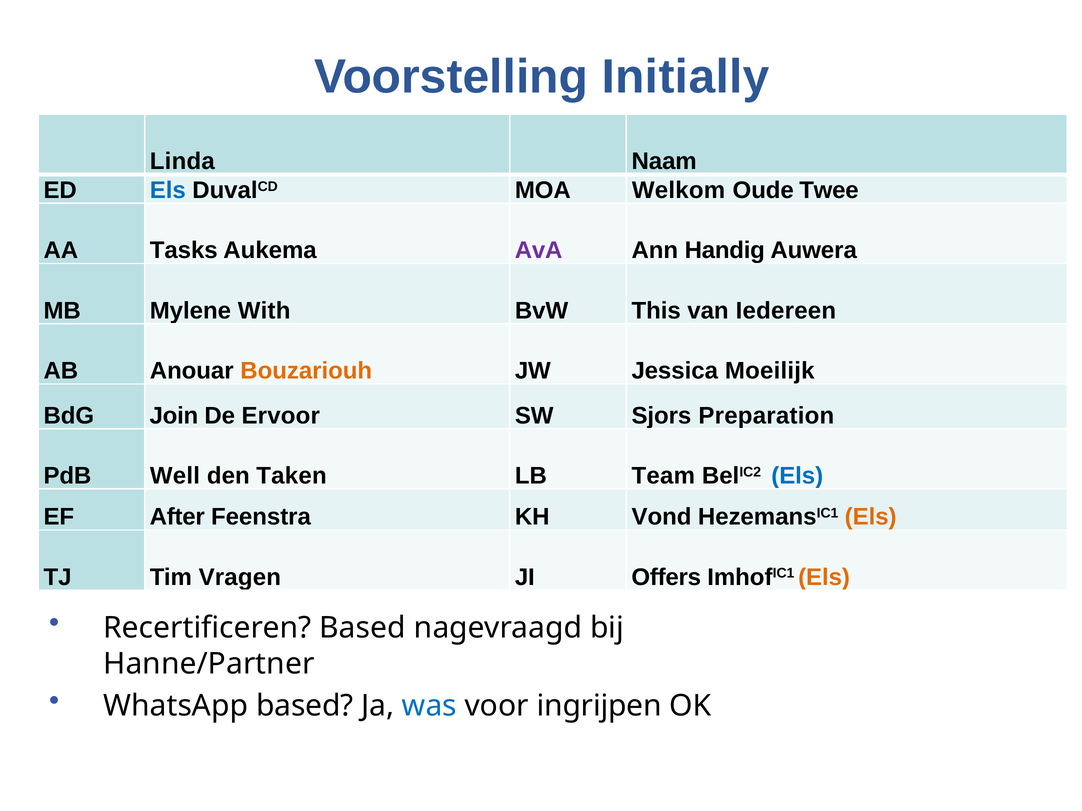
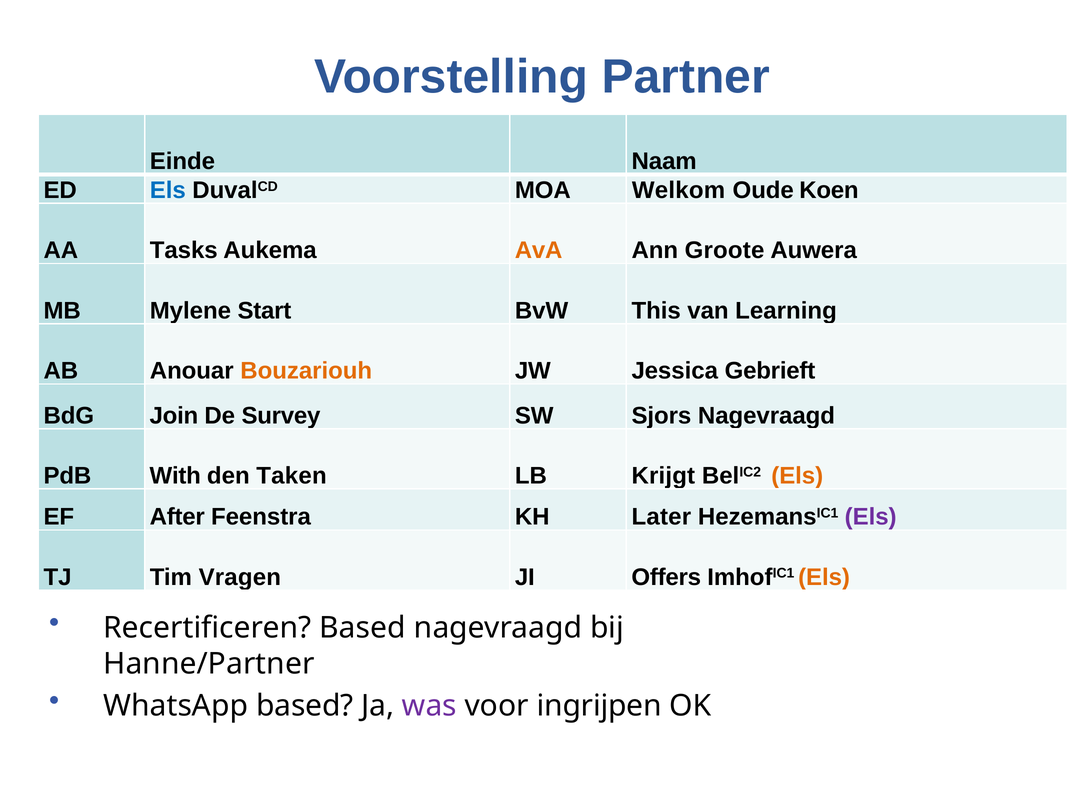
Initially: Initially -> Partner (686, 77)
Linda: Linda -> Einde (182, 162)
Twee: Twee -> Koen (829, 190)
AvA colour: purple -> orange (539, 251)
Handig: Handig -> Groote (725, 251)
With: With -> Start (264, 311)
Iedereen: Iedereen -> Learning (786, 311)
Moeilijk: Moeilijk -> Gebrieft (770, 371)
Ervoor: Ervoor -> Survey (281, 416)
Sjors Preparation: Preparation -> Nagevraagd (766, 416)
Well: Well -> With (175, 476)
Team: Team -> Krijgt (663, 476)
Els colour: blue -> orange (797, 476)
Vond: Vond -> Later (661, 517)
Els colour: orange -> purple (871, 517)
was colour: blue -> purple (429, 706)
